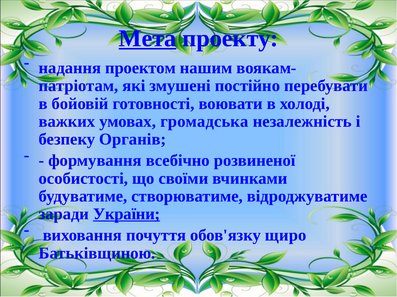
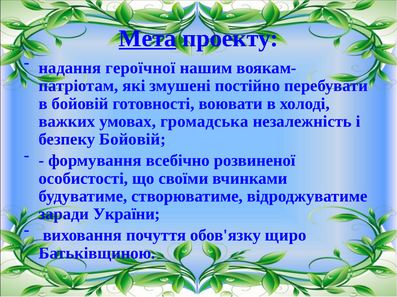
проектом: проектом -> героїчної (140, 68)
безпеку Органів: Органів -> Бойовій (133, 140)
України underline: present -> none (127, 215)
